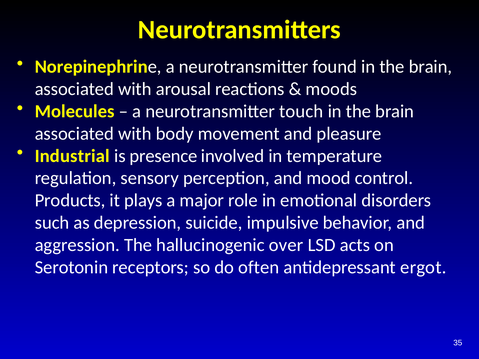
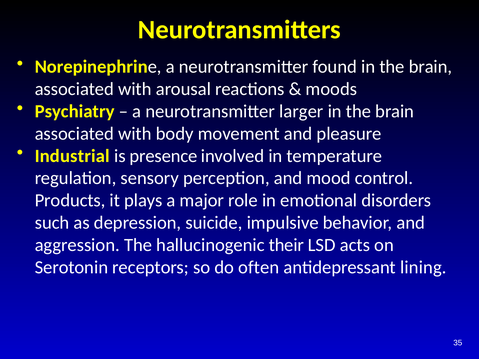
Molecules: Molecules -> Psychiatry (75, 111)
touch: touch -> larger (301, 111)
over: over -> their (286, 245)
ergot: ergot -> lining (423, 268)
